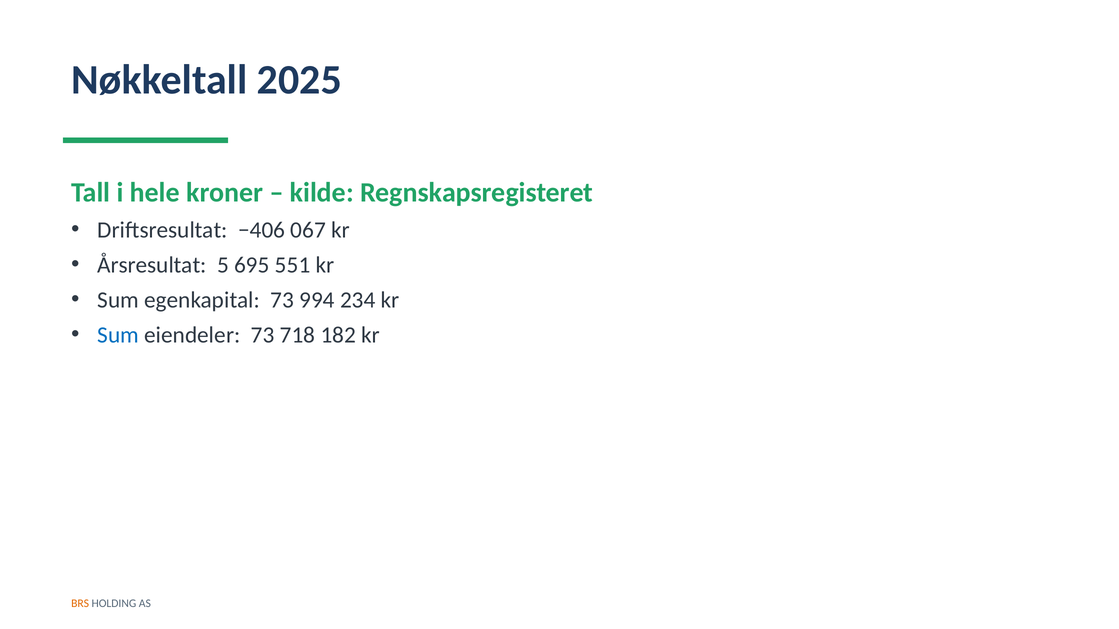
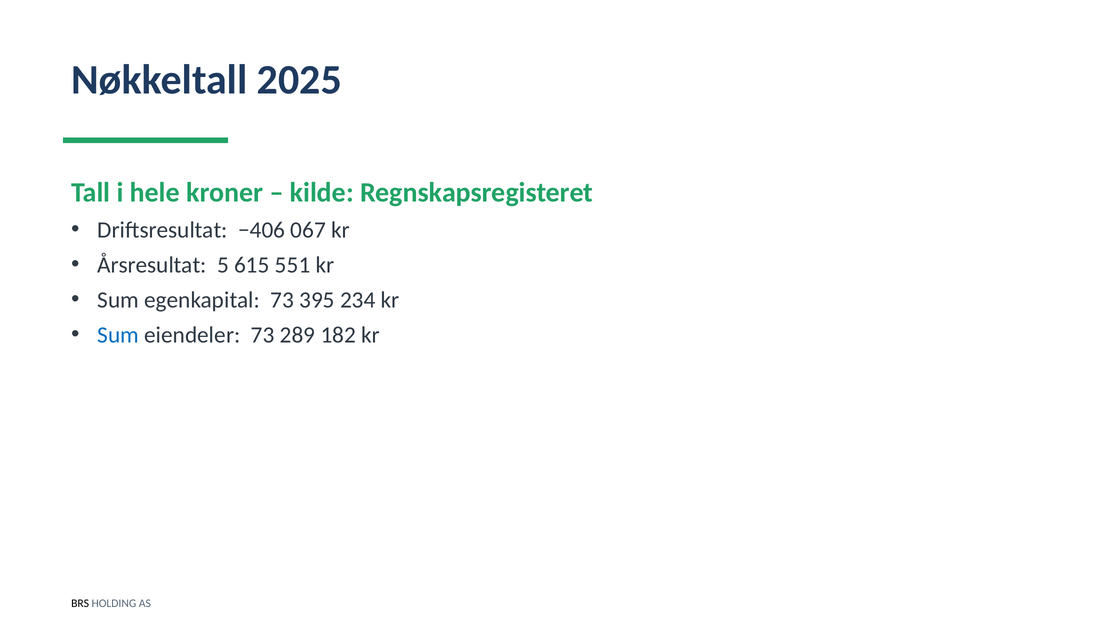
695: 695 -> 615 (252, 265)
994: 994 -> 395 (317, 300)
718: 718 -> 289 (298, 335)
BRS colour: orange -> black (80, 604)
